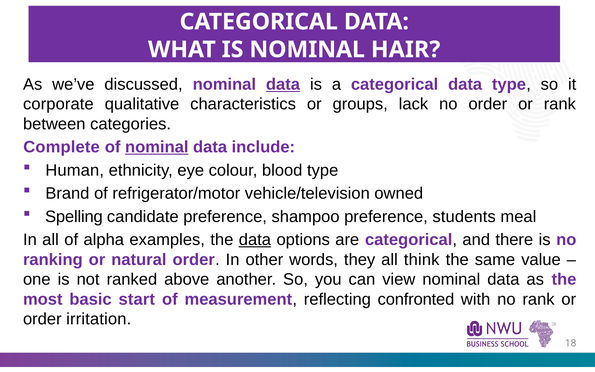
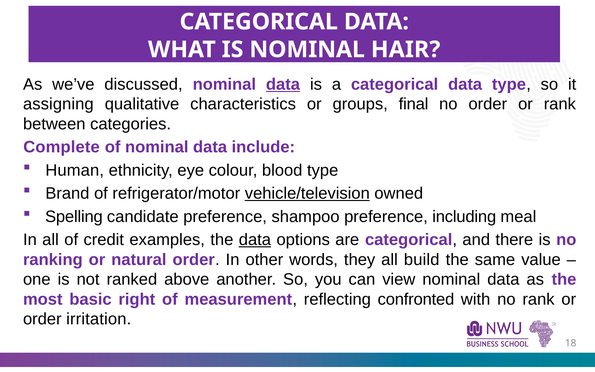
corporate: corporate -> assigning (58, 104)
lack: lack -> final (414, 104)
nominal underline: present -> none (157, 147)
vehicle/television underline: none -> present (307, 193)
students: students -> including (464, 217)
alpha: alpha -> credit (104, 240)
think: think -> build (422, 260)
start: start -> right (137, 299)
